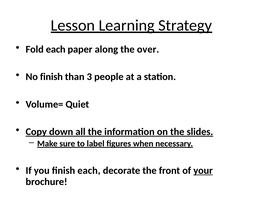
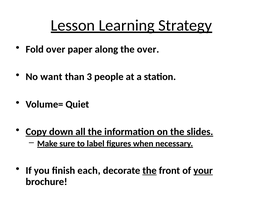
Fold each: each -> over (56, 49)
No finish: finish -> want (51, 77)
the underline: none -> present (150, 171)
